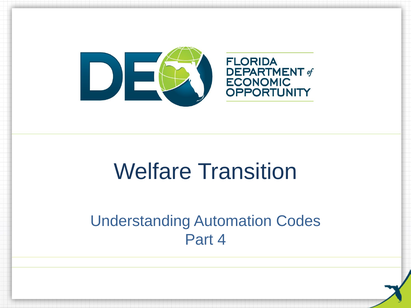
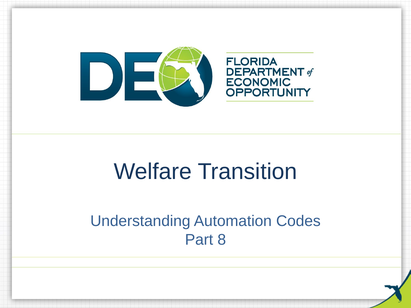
4: 4 -> 8 (222, 240)
